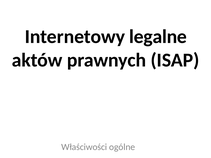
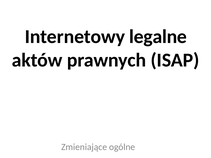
Właściwości: Właściwości -> Zmieniające (84, 147)
